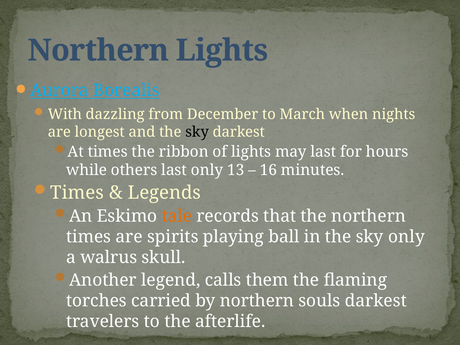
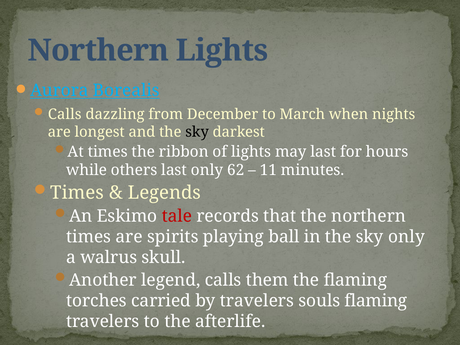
With: With -> Calls (65, 114)
13: 13 -> 62 (236, 170)
16: 16 -> 11 (268, 170)
tale colour: orange -> red (177, 216)
by northern: northern -> travelers (257, 301)
souls darkest: darkest -> flaming (376, 301)
